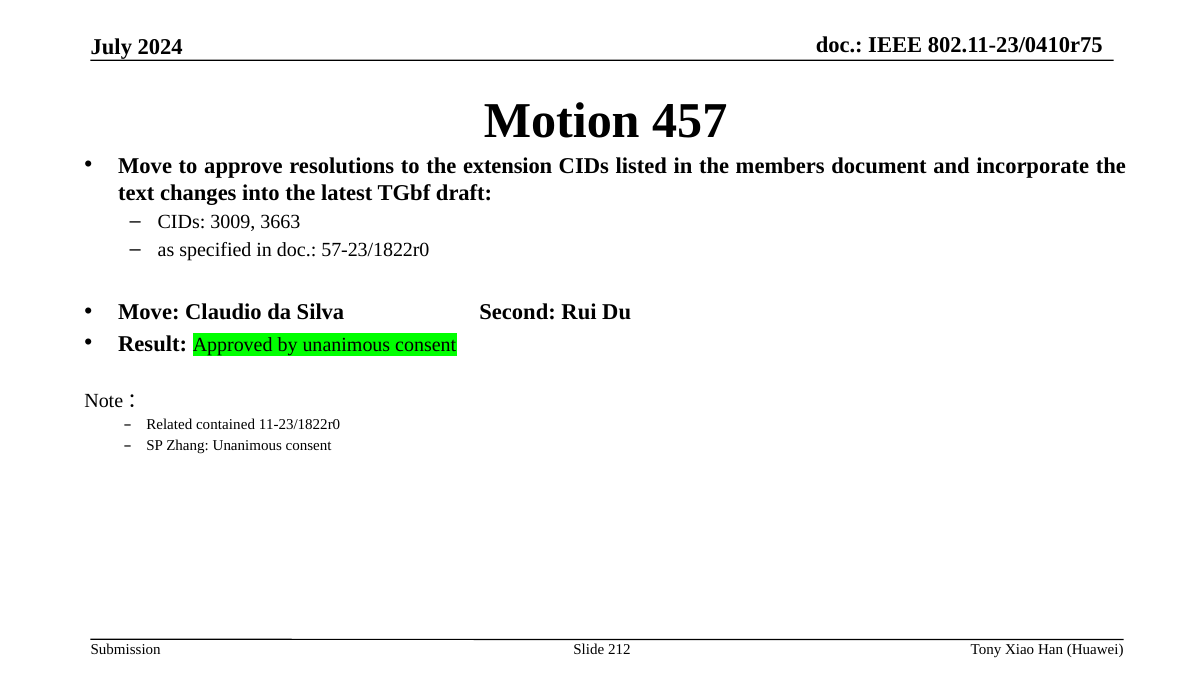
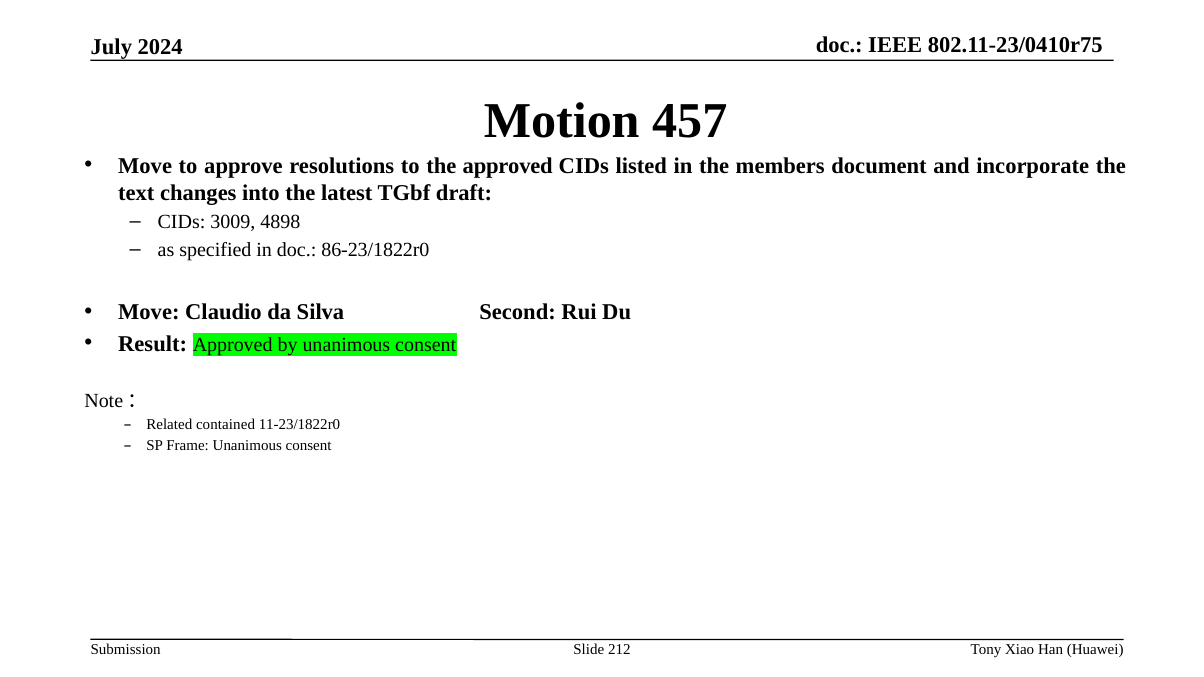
the extension: extension -> approved (508, 166)
3663: 3663 -> 4898 (280, 222)
57-23/1822r0: 57-23/1822r0 -> 86-23/1822r0 (375, 250)
Zhang: Zhang -> Frame (188, 446)
